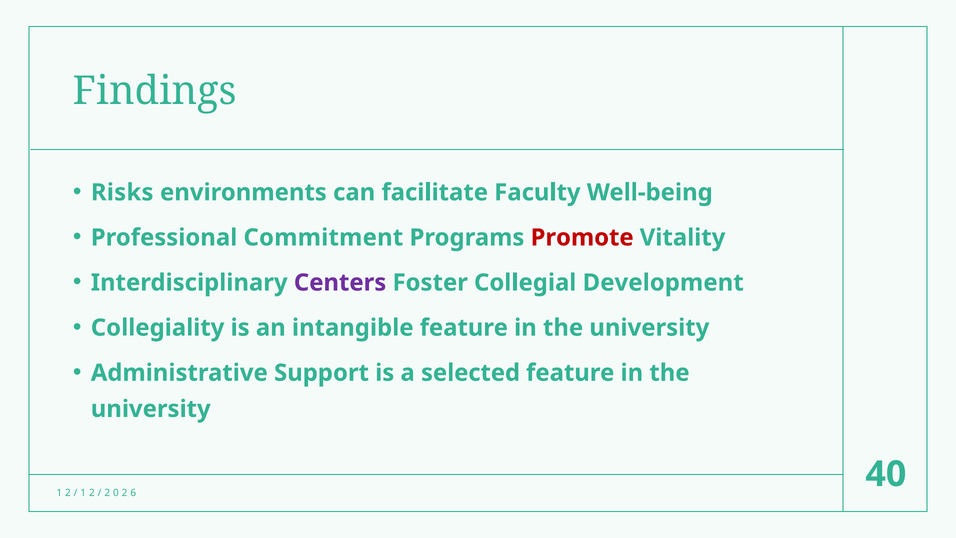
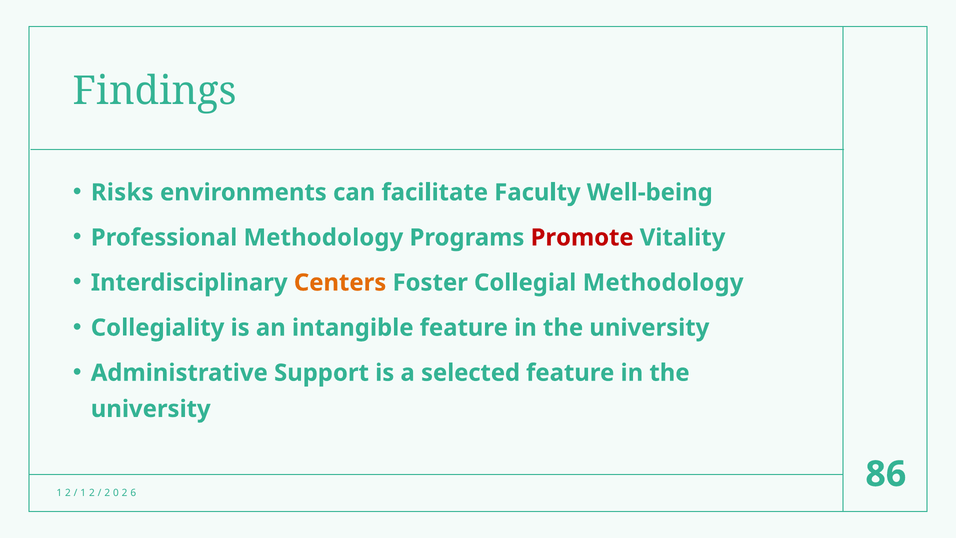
Professional Commitment: Commitment -> Methodology (323, 237)
Centers colour: purple -> orange (340, 283)
Collegial Development: Development -> Methodology (663, 283)
40: 40 -> 86 (886, 474)
